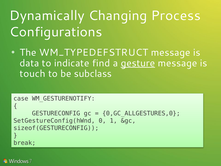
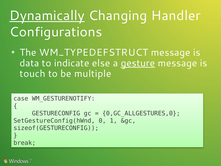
Dynamically underline: none -> present (47, 16)
Process: Process -> Handler (176, 16)
find: find -> else (101, 63)
subclass: subclass -> multiple (93, 74)
